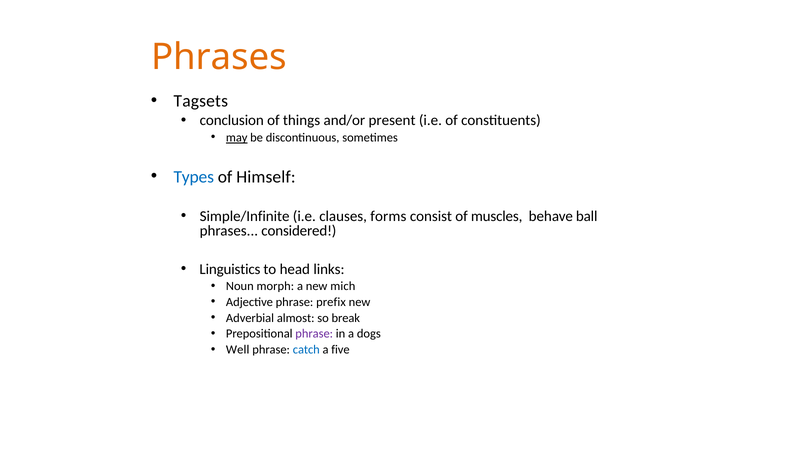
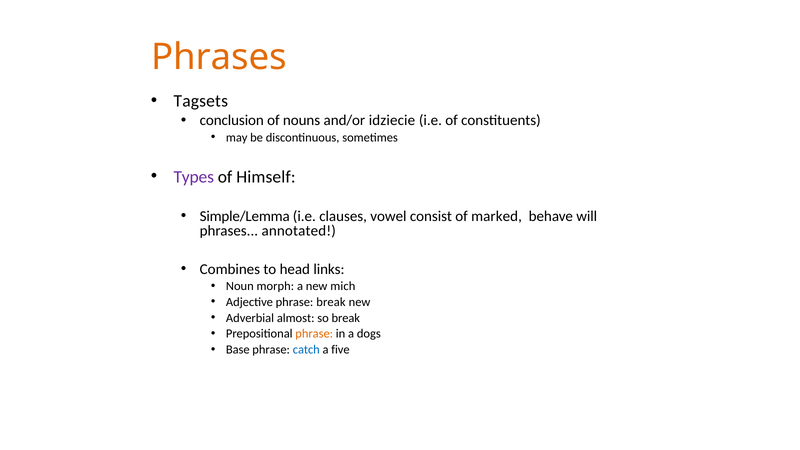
things: things -> nouns (302, 120)
present: present -> idziecie (392, 120)
may underline: present -> none (237, 138)
Types colour: blue -> purple (194, 177)
Simple/Infinite: Simple/Infinite -> Simple/Lemma (245, 216)
forms: forms -> vowel (388, 216)
muscles: muscles -> marked (497, 216)
ball: ball -> will (587, 216)
considered: considered -> annotated (299, 231)
Linguistics: Linguistics -> Combines (230, 269)
phrase prefix: prefix -> break (331, 302)
phrase colour: purple -> orange (314, 334)
Well: Well -> Base (238, 350)
